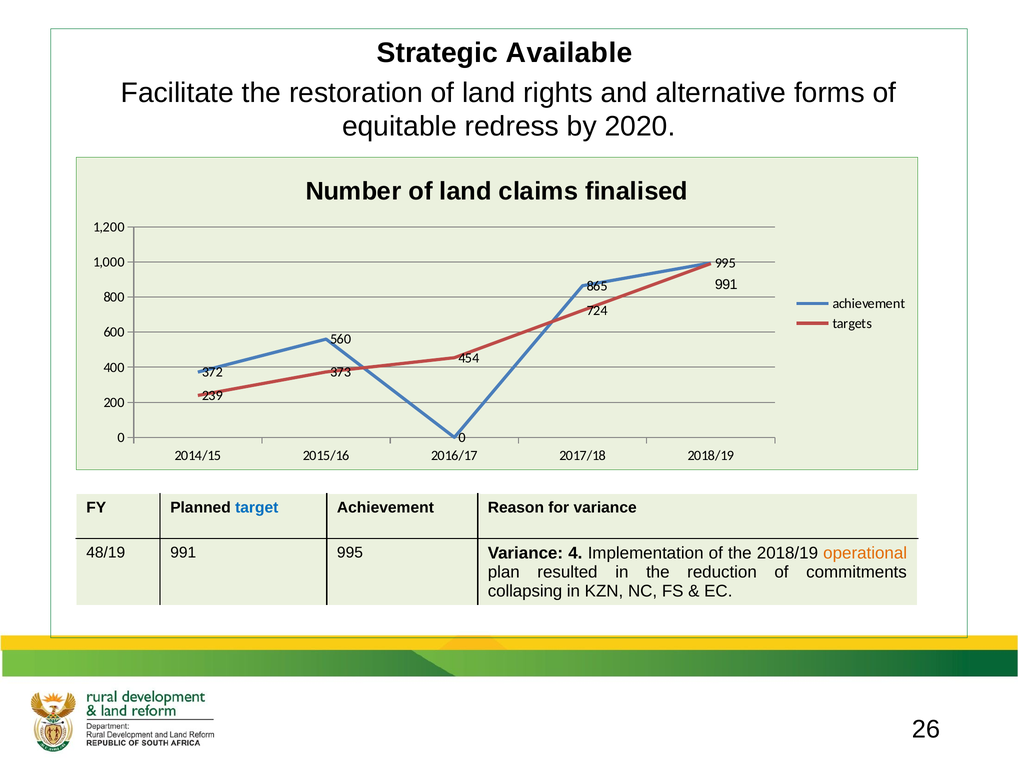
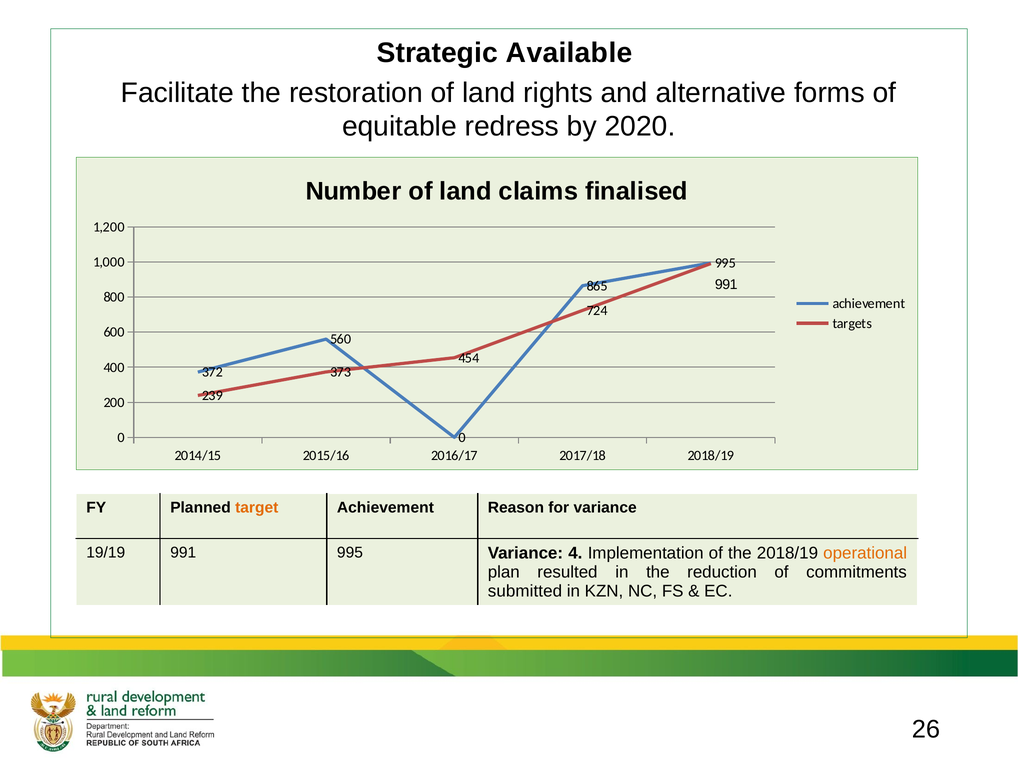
target colour: blue -> orange (257, 508)
48/19: 48/19 -> 19/19 (106, 553)
collapsing: collapsing -> submitted (525, 592)
